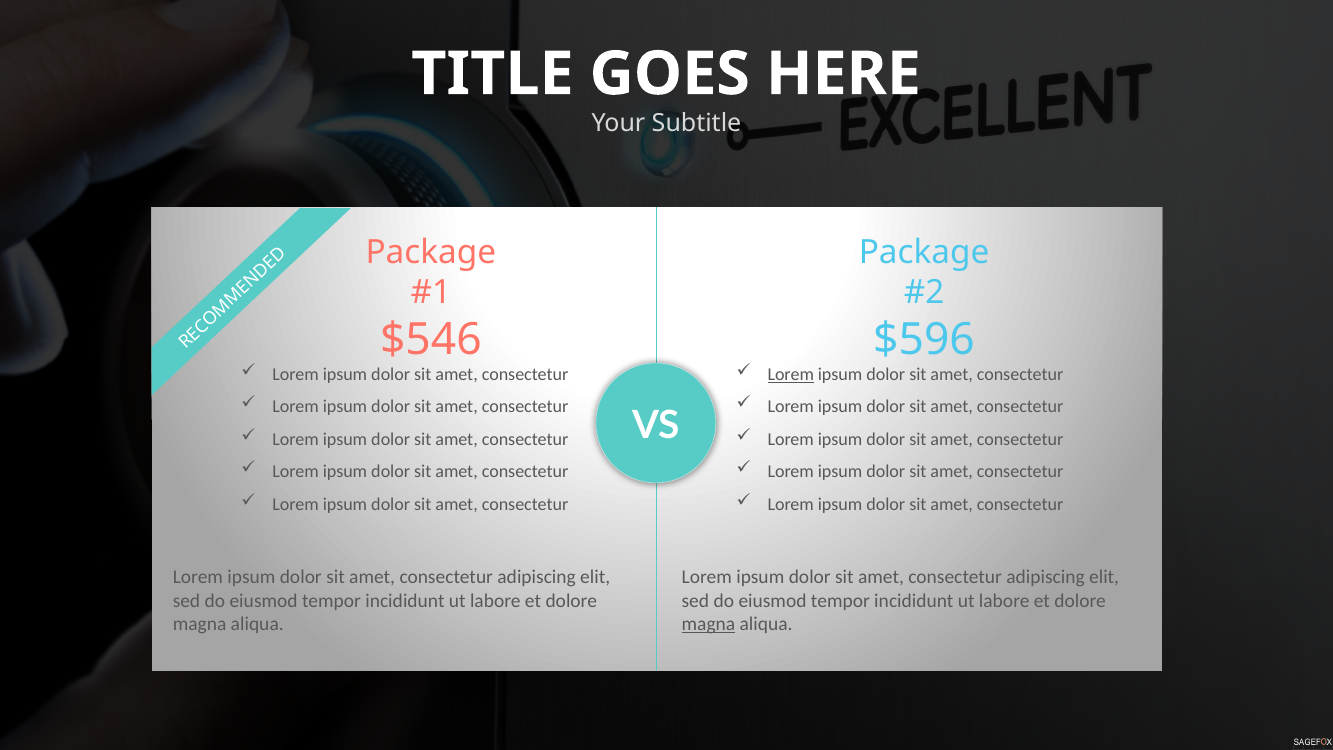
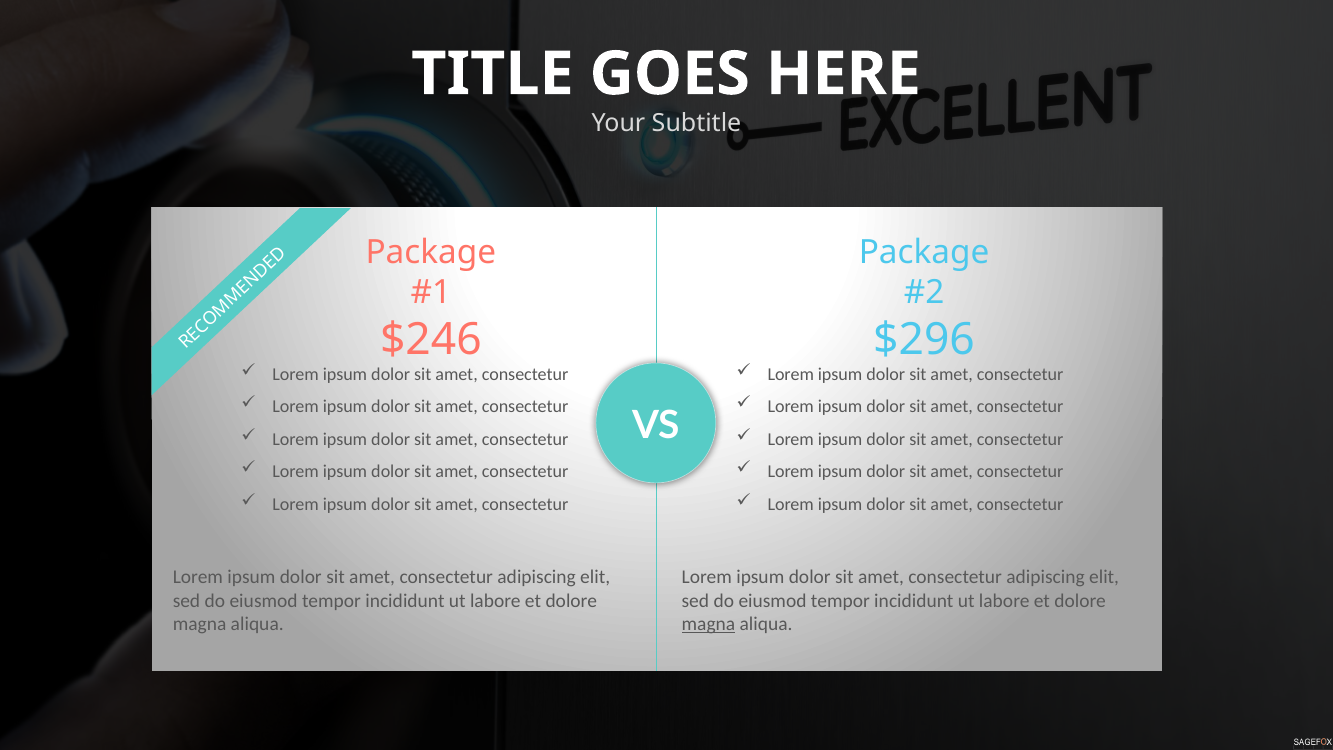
$546: $546 -> $246 (431, 340)
$596: $596 -> $296 (924, 340)
Lorem underline: present -> none (791, 374)
